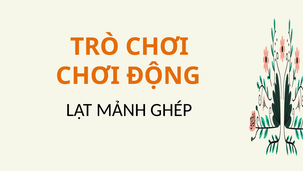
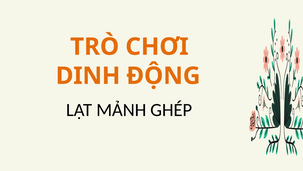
CHƠI: CHƠI -> DINH (88, 76)
